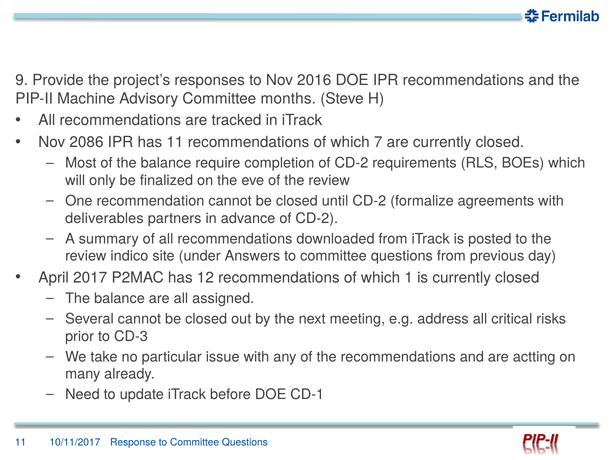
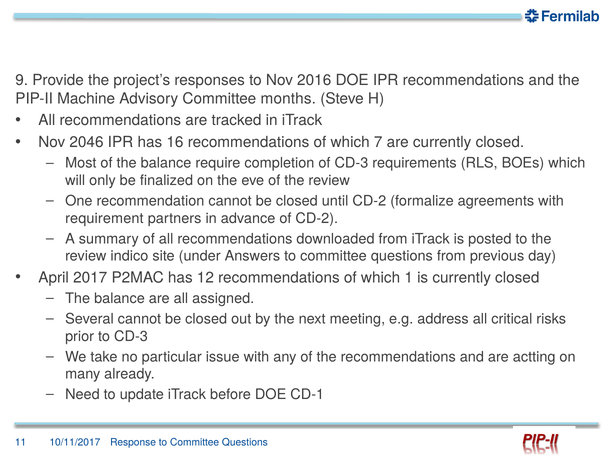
2086: 2086 -> 2046 (86, 142)
has 11: 11 -> 16 (175, 142)
completion of CD-2: CD-2 -> CD-3 (351, 163)
deliverables: deliverables -> requirement (104, 218)
